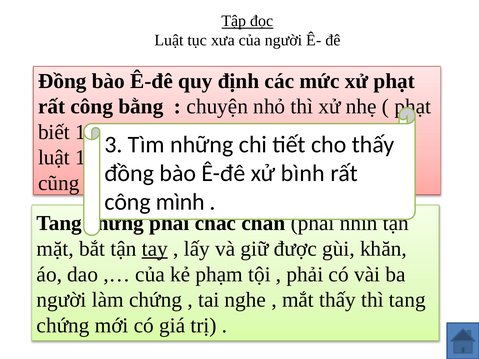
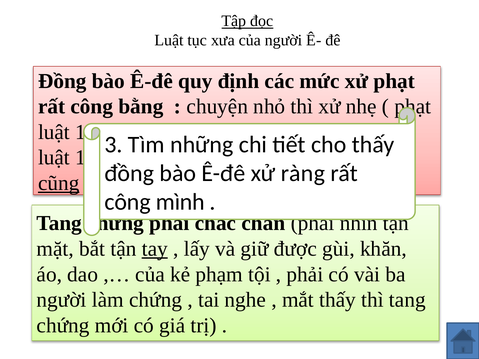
biết: biết -> luật (54, 132)
bình: bình -> ràng (303, 173)
cũng underline: none -> present (59, 183)
